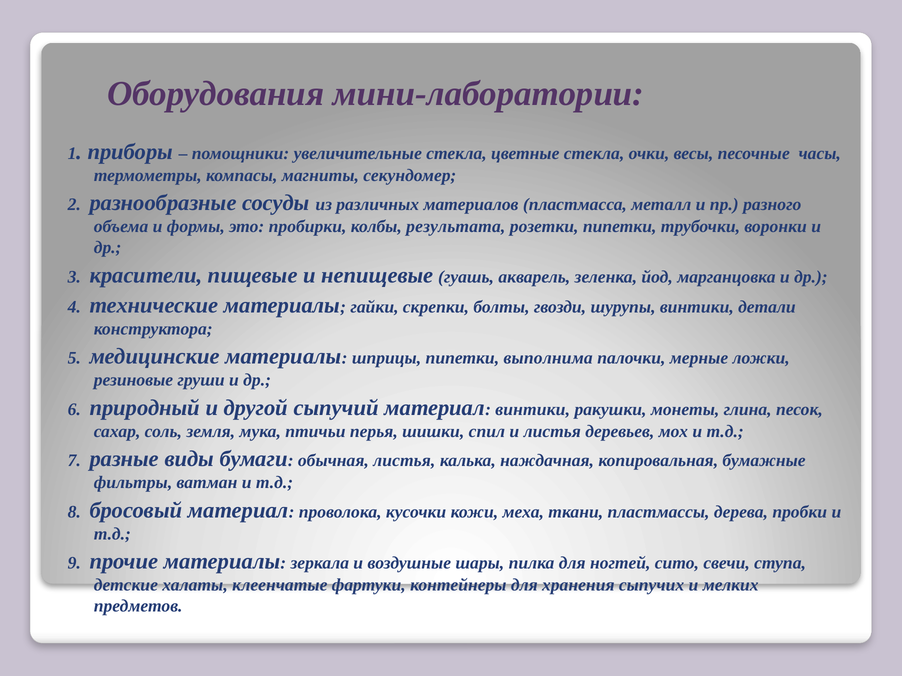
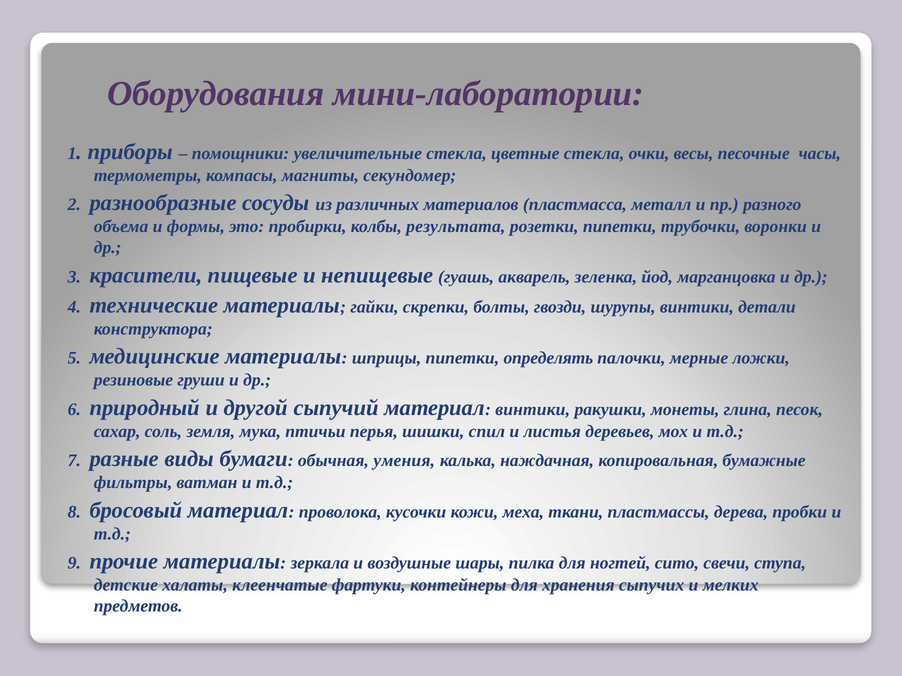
выполнима: выполнима -> определять (548, 358)
обычная листья: листья -> умения (404, 461)
